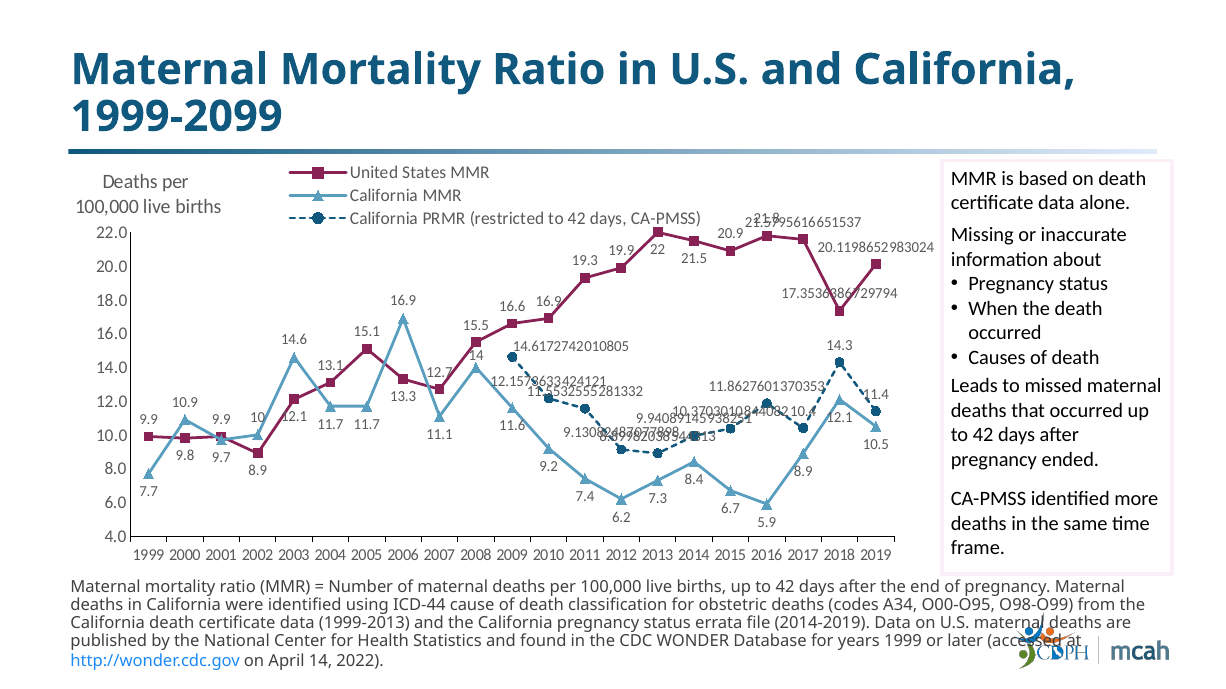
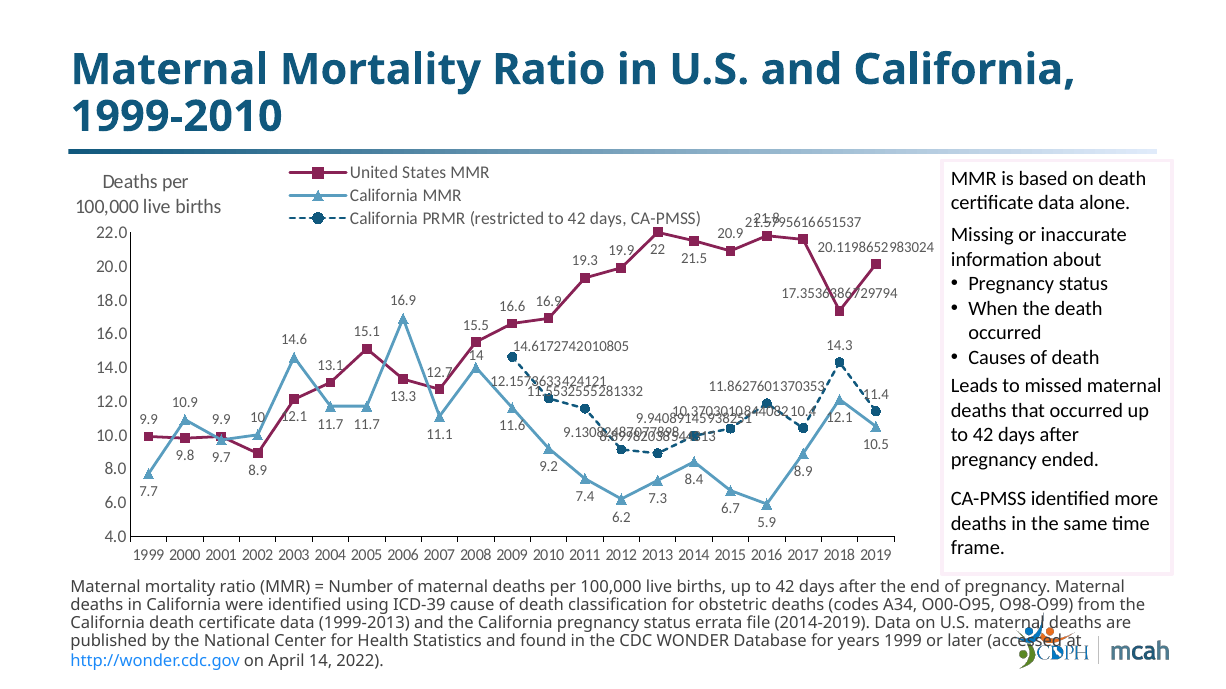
1999-2099: 1999-2099 -> 1999-2010 (177, 117)
ICD-44: ICD-44 -> ICD-39 (419, 606)
